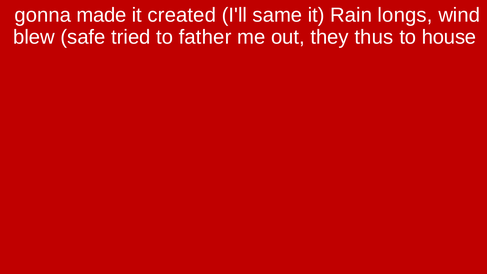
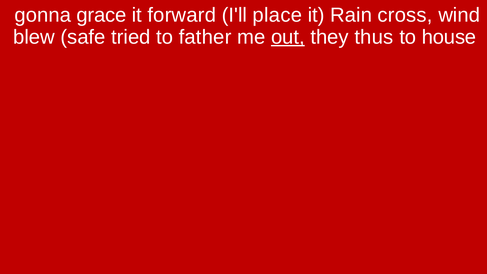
made: made -> grace (101, 15)
created: created -> forward (182, 15)
same: same -> place (277, 15)
longs: longs -> cross (405, 15)
out underline: none -> present (288, 37)
